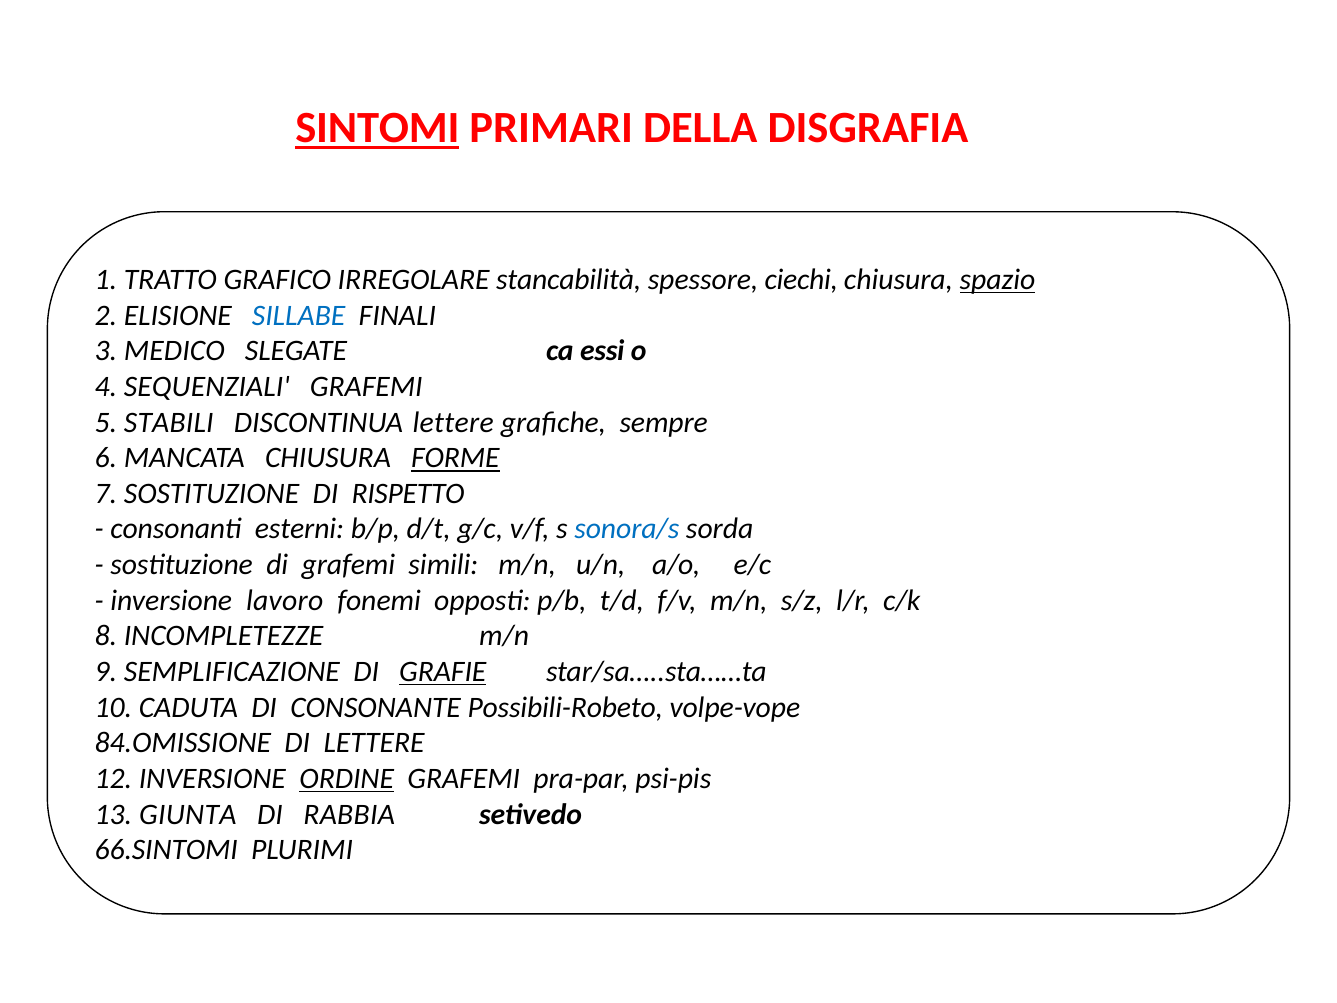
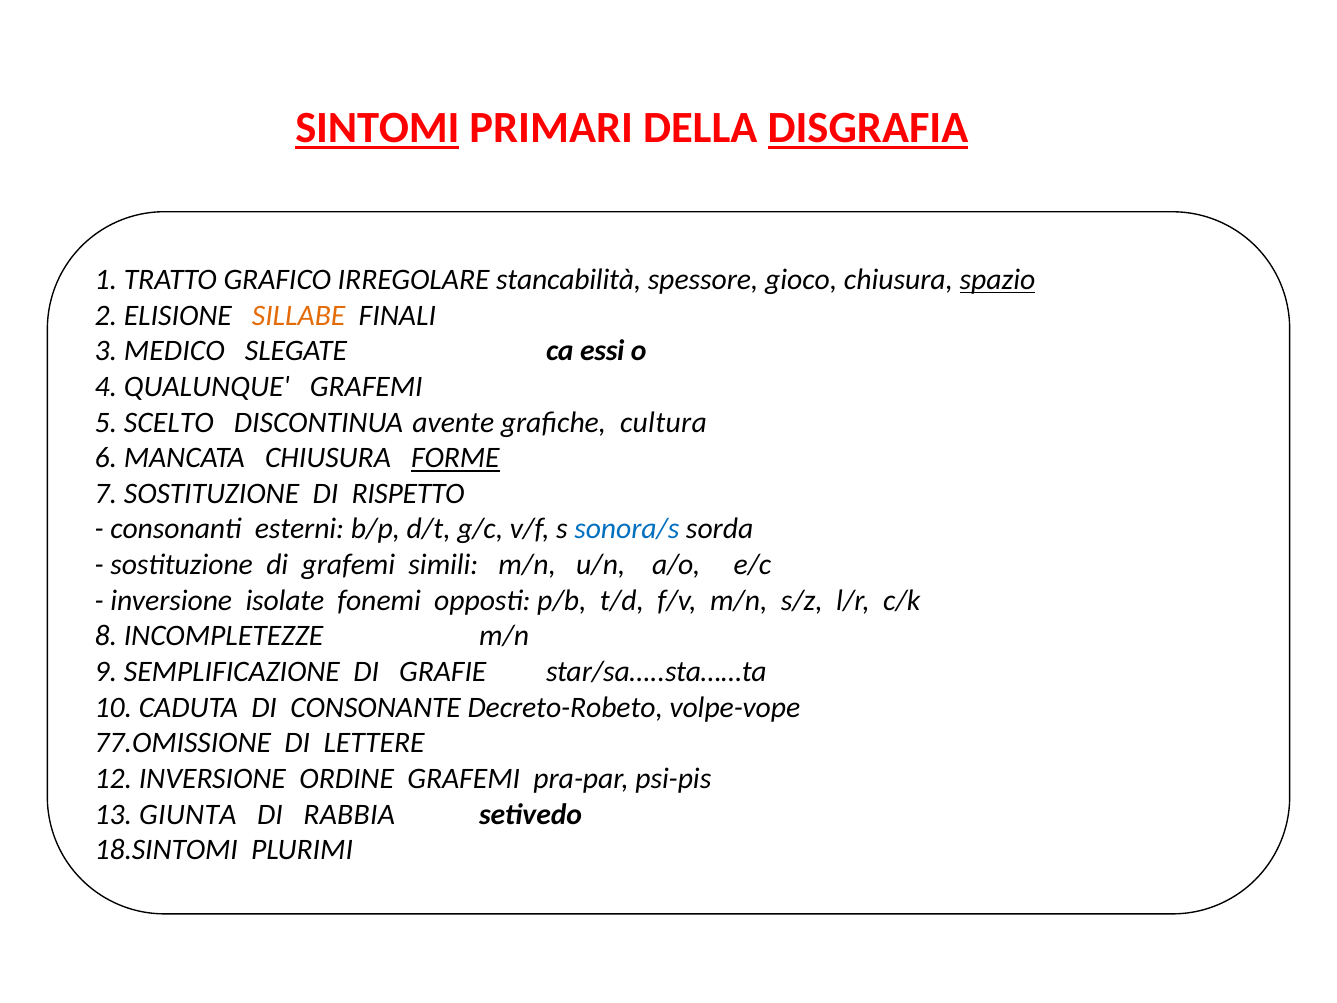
DISGRAFIA underline: none -> present (868, 128)
ciechi: ciechi -> gioco (801, 280)
SILLABE colour: blue -> orange (299, 315)
SEQUENZIALI: SEQUENZIALI -> QUALUNQUE (207, 387)
STABILI: STABILI -> SCELTO (169, 422)
DISCONTINUA lettere: lettere -> avente (453, 422)
sempre: sempre -> cultura (663, 422)
lavoro: lavoro -> isolate (285, 600)
GRAFIE underline: present -> none (443, 672)
Possibili-Robeto: Possibili-Robeto -> Decreto-Robeto (565, 707)
84.OMISSIONE: 84.OMISSIONE -> 77.OMISSIONE (183, 743)
ORDINE underline: present -> none (347, 779)
66.SINTOMI: 66.SINTOMI -> 18.SINTOMI (166, 850)
